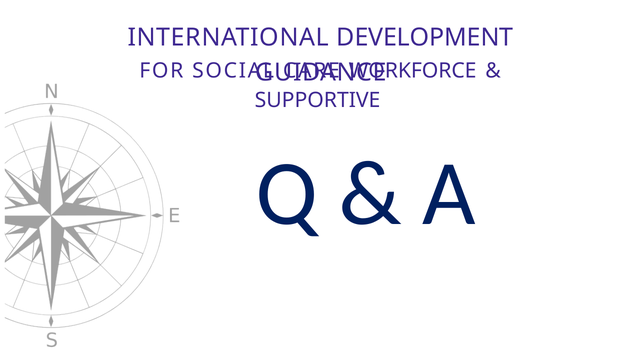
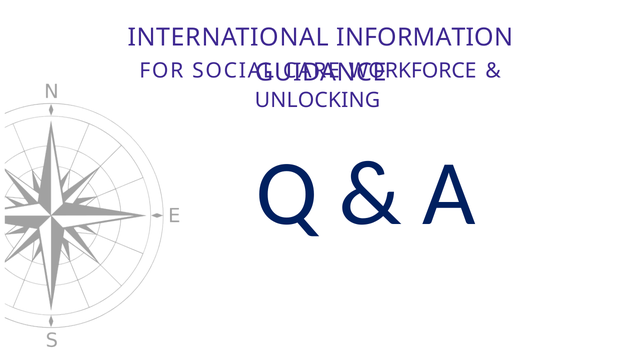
DEVELOPMENT: DEVELOPMENT -> INFORMATION (425, 37)
SUPPORTIVE: SUPPORTIVE -> UNLOCKING (317, 100)
